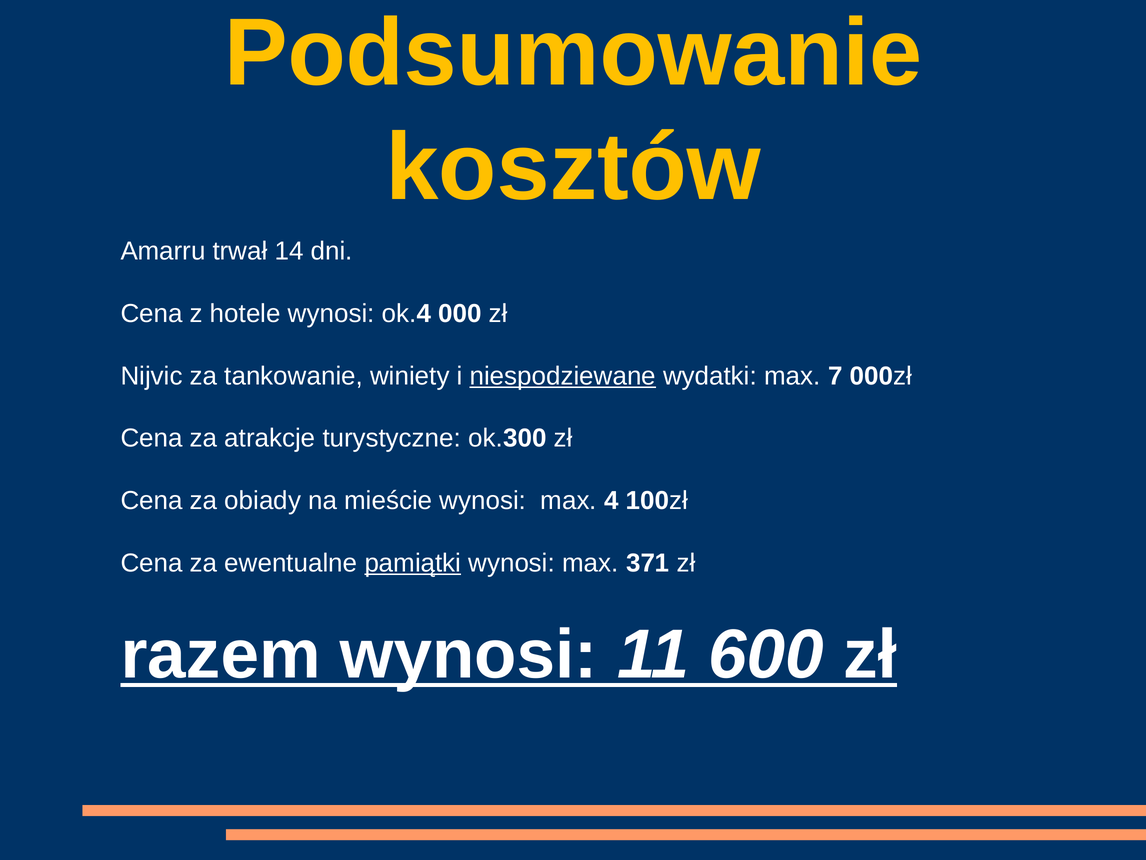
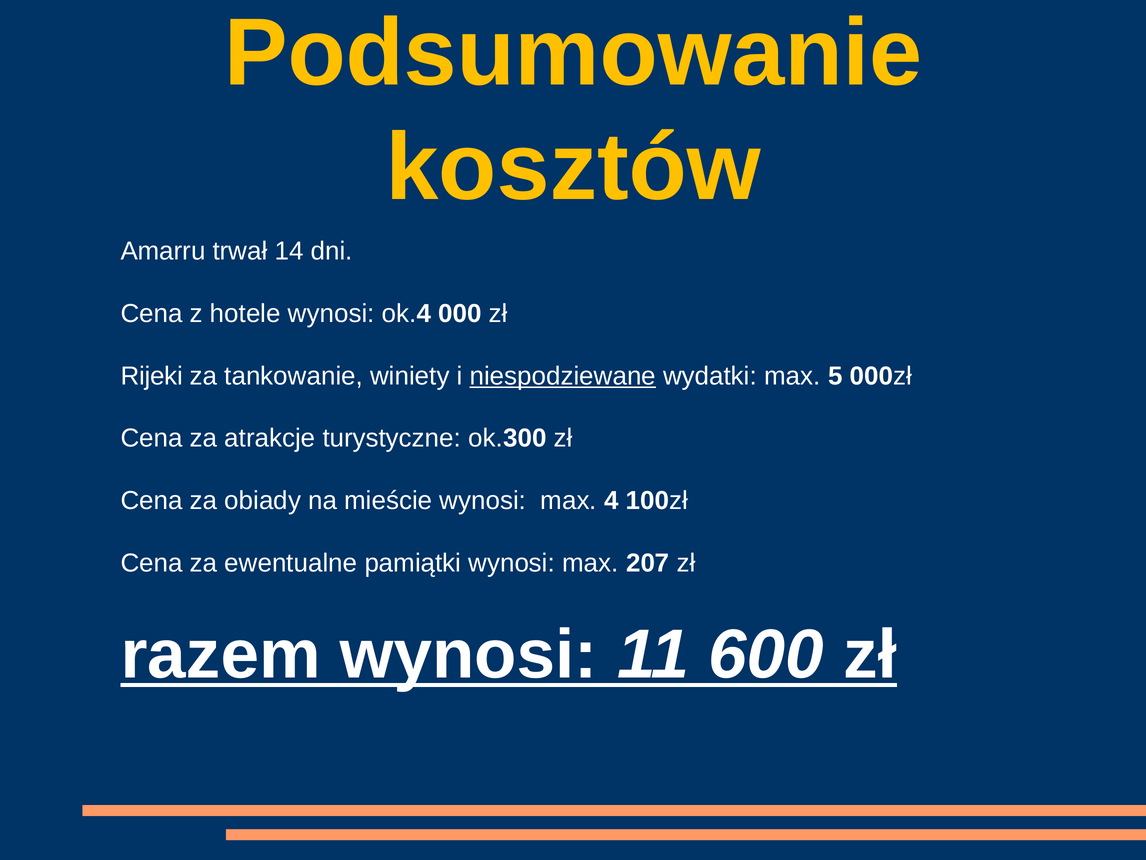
Nijvic: Nijvic -> Rijeki (152, 376)
7: 7 -> 5 (836, 376)
pamiątki underline: present -> none (413, 563)
371: 371 -> 207 (648, 563)
